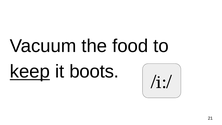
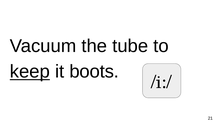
food: food -> tube (130, 46)
